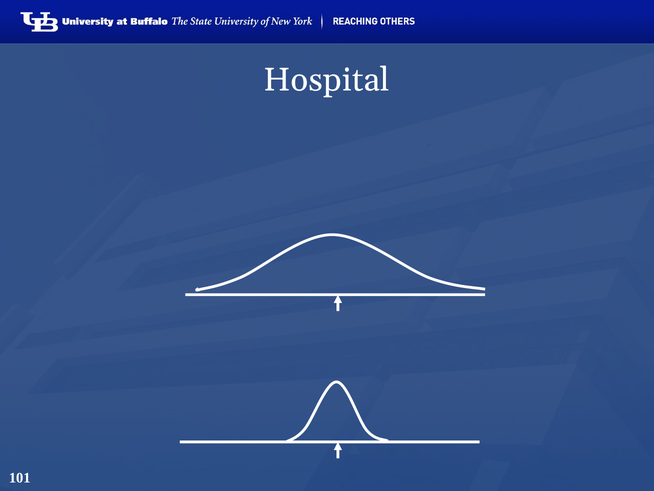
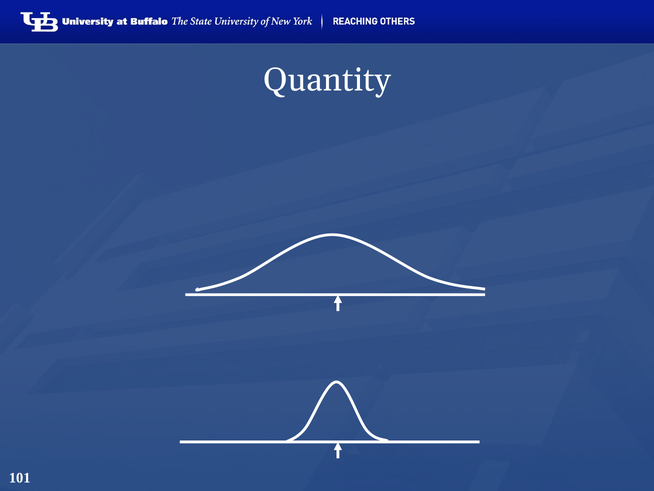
Hospital: Hospital -> Quantity (327, 80)
